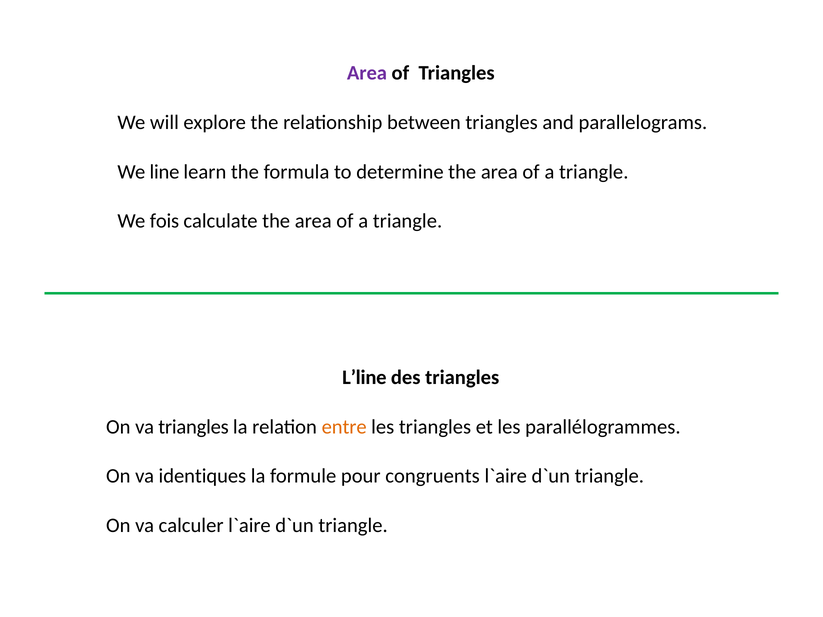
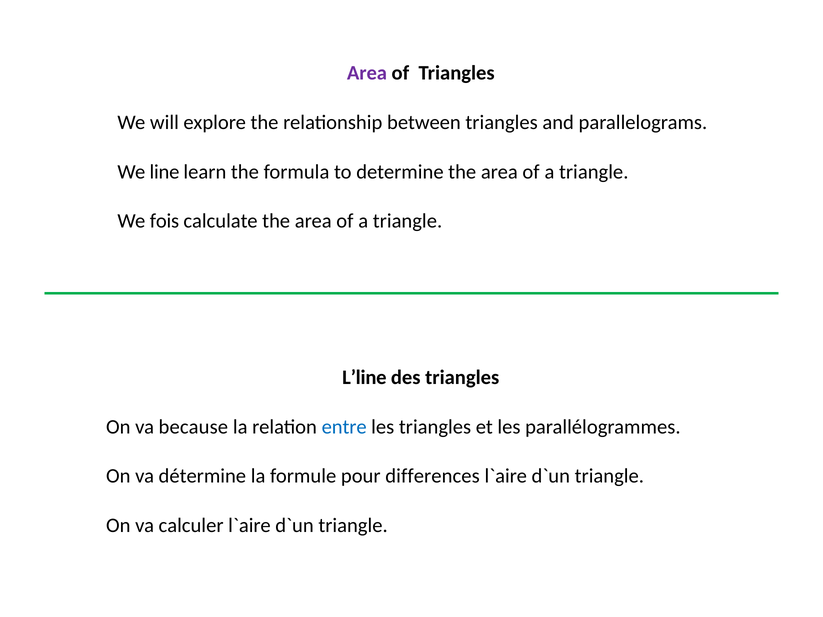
va triangles: triangles -> because (193, 427)
entre colour: orange -> blue (344, 427)
identiques: identiques -> détermine (202, 476)
congruents: congruents -> differences (433, 476)
